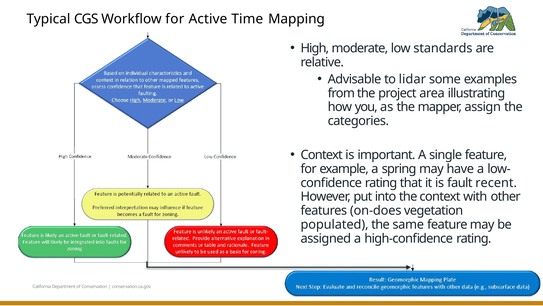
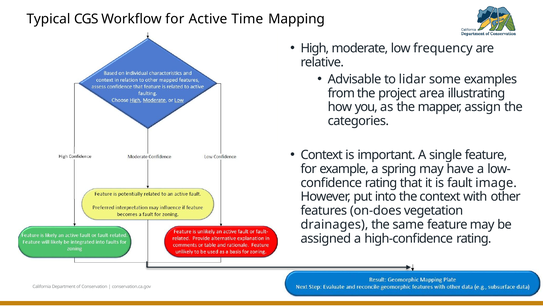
standards: standards -> frequency (443, 48)
recent: recent -> image (496, 183)
populated: populated -> drainages (334, 224)
